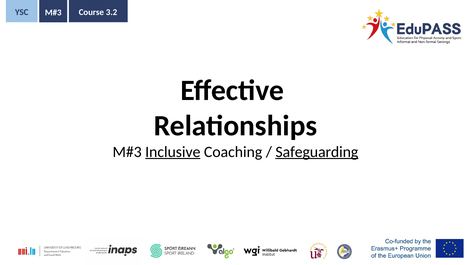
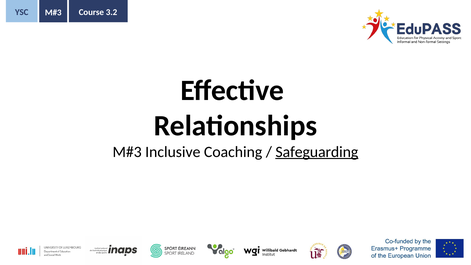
Inclusive underline: present -> none (173, 152)
